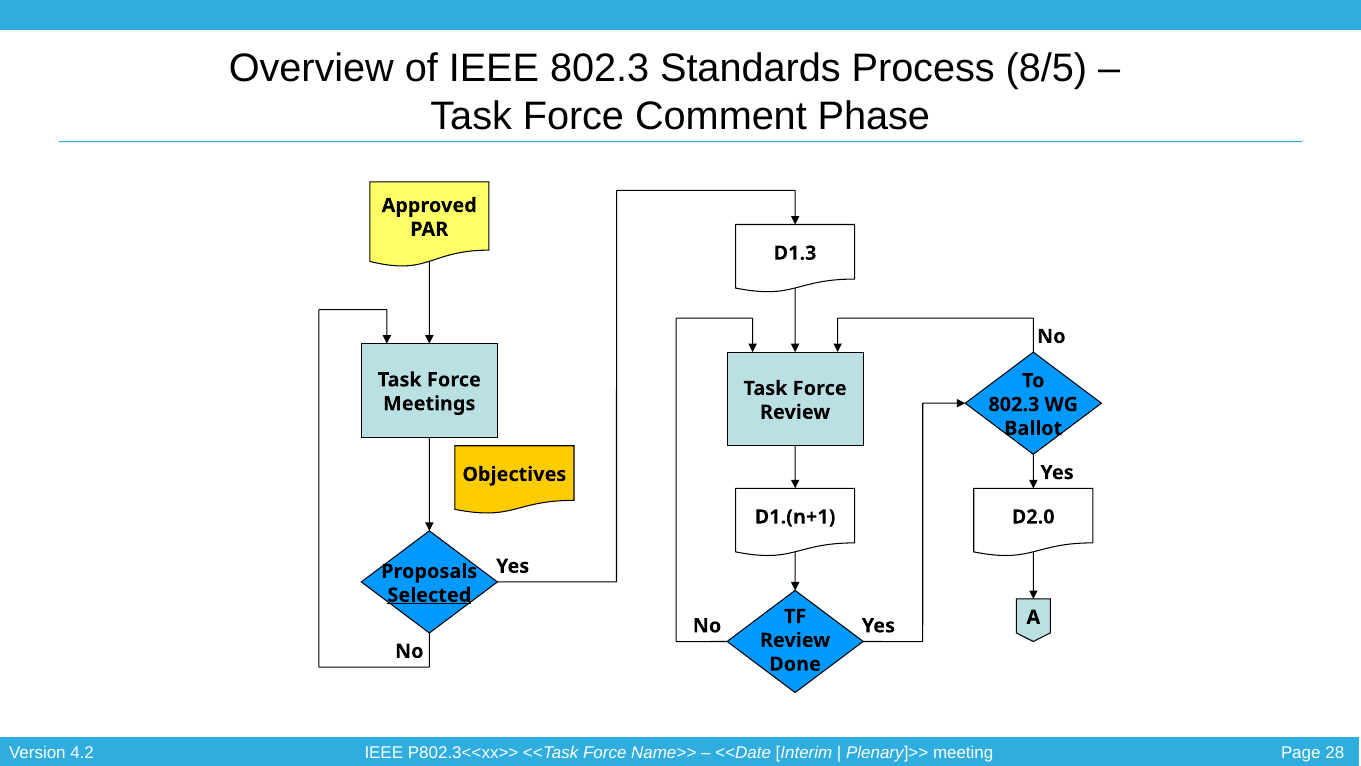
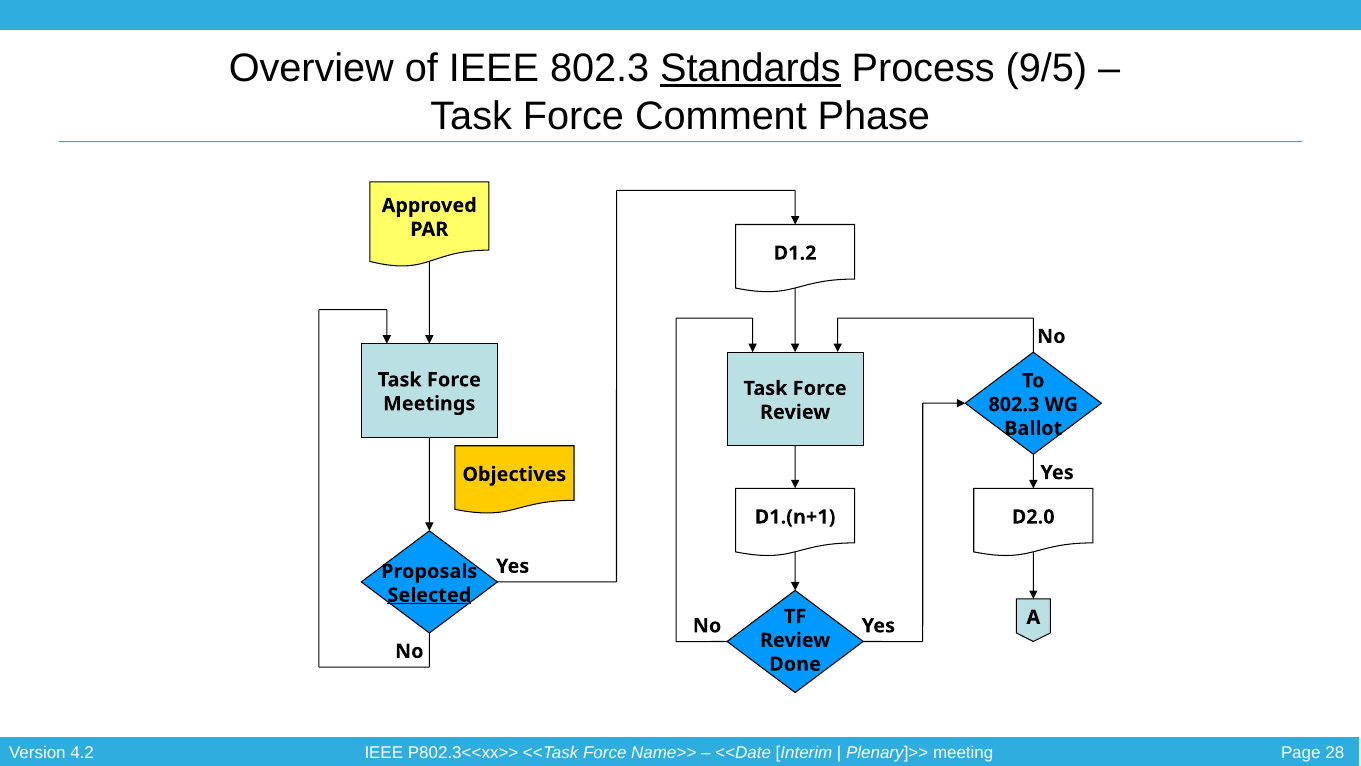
Standards underline: none -> present (750, 68)
8/5: 8/5 -> 9/5 (1046, 68)
D1.3: D1.3 -> D1.2 (795, 253)
